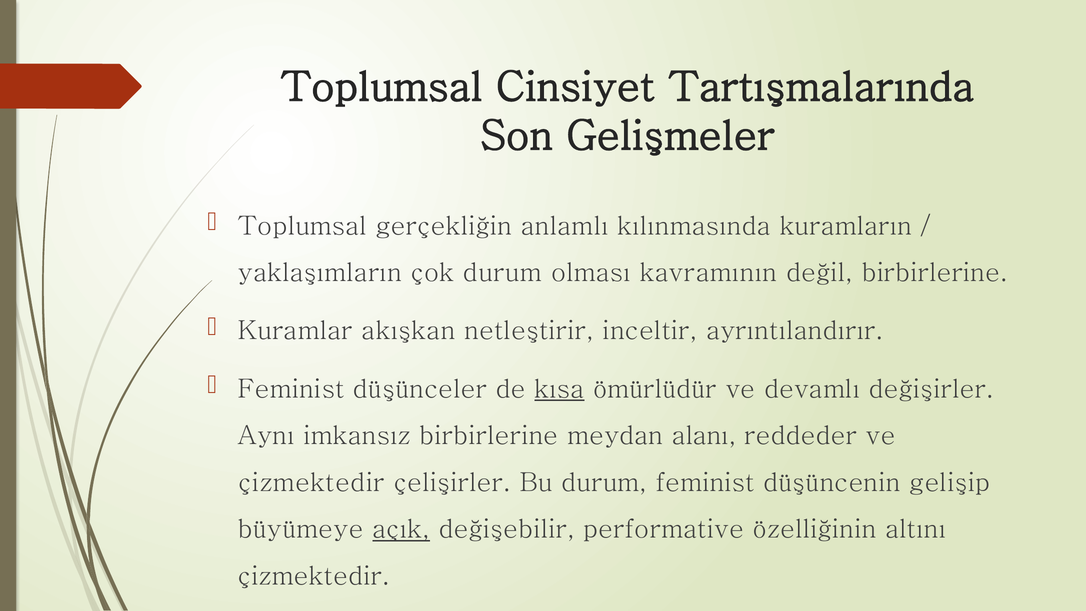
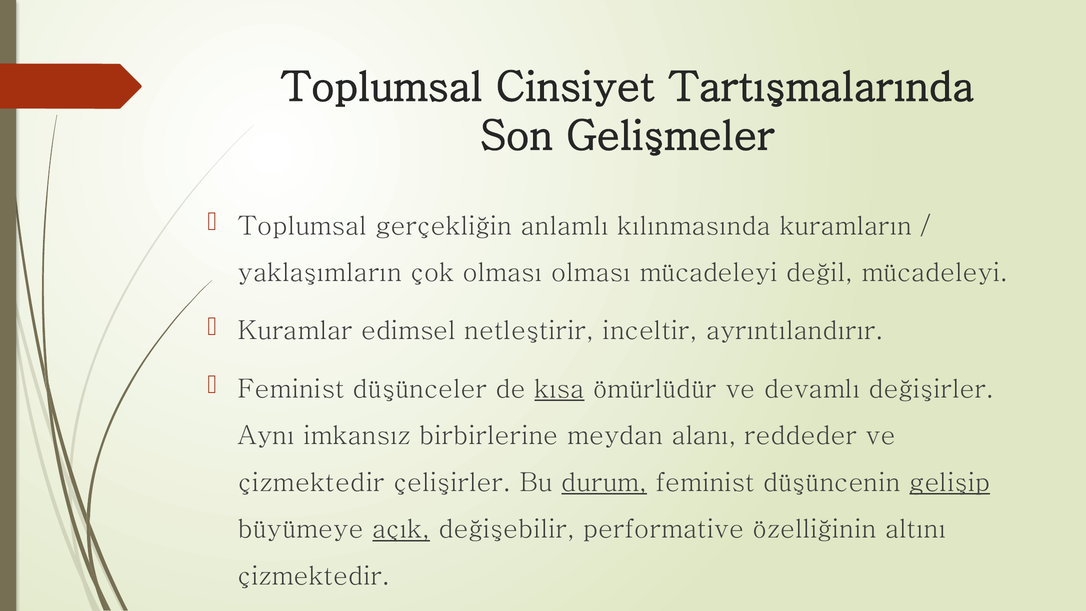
çok durum: durum -> olması (503, 273)
olması kavramının: kavramının -> mücadeleyi (709, 273)
değil birbirlerine: birbirlerine -> mücadeleyi (935, 273)
akışkan: akışkan -> edimsel (409, 331)
durum underline: none -> present (604, 482)
gelişip underline: none -> present (950, 482)
